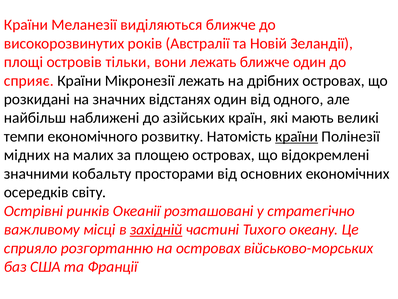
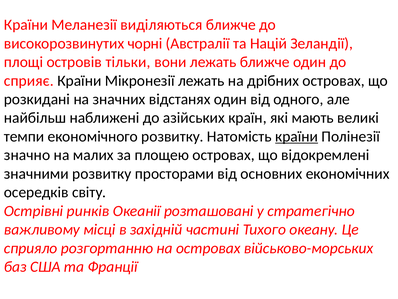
років: років -> чорні (145, 43)
Новій: Новій -> Націй (269, 43)
мідних: мідних -> значно (27, 155)
значними кобальту: кобальту -> розвитку (102, 173)
західній underline: present -> none (156, 229)
